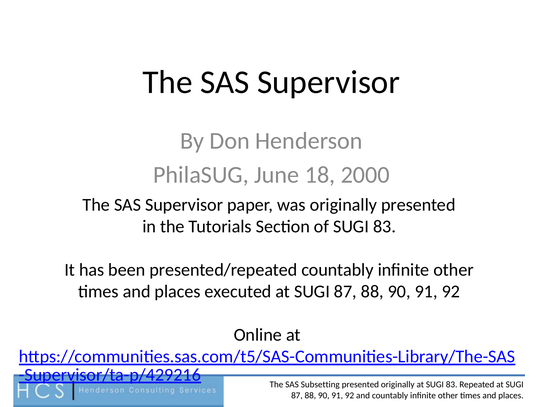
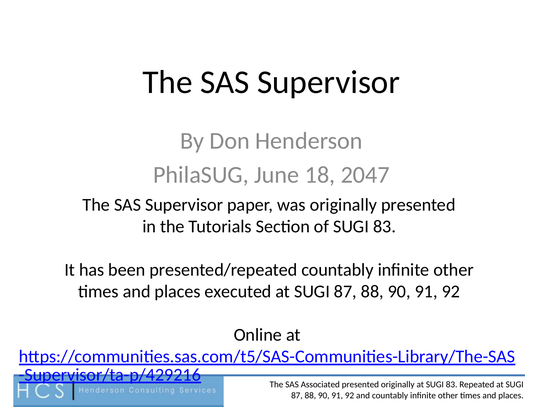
2000: 2000 -> 2047 (365, 175)
Subsetting: Subsetting -> Associated (320, 385)
